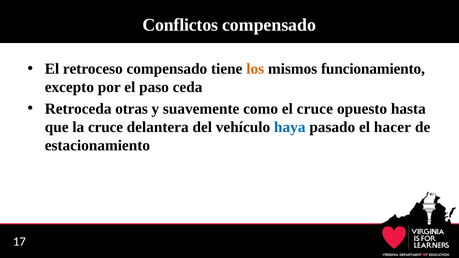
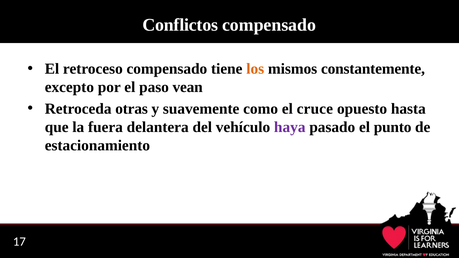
funcionamiento: funcionamiento -> constantemente (373, 69)
ceda: ceda -> vean (188, 87)
la cruce: cruce -> fuera (105, 127)
haya colour: blue -> purple (290, 127)
hacer: hacer -> punto (393, 127)
